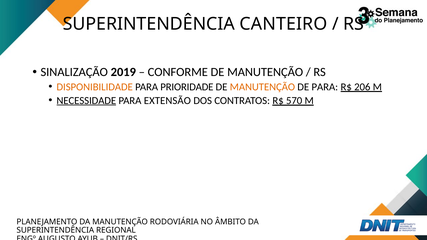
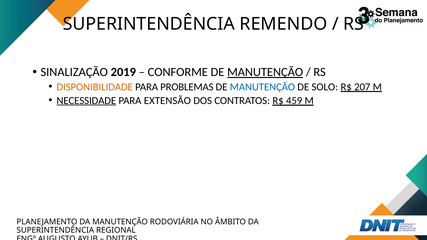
CANTEIRO: CANTEIRO -> REMENDO (283, 24)
MANUTENÇÃO underline: none -> present (265, 72)
PRIORIDADE: PRIORIDADE -> PROBLEMAS (187, 87)
MANUTENÇÃO colour: orange -> blue (262, 87)
DE PARA: PARA -> SOLO (325, 87)
206: 206 -> 207 (362, 87)
570: 570 -> 459 (294, 101)
